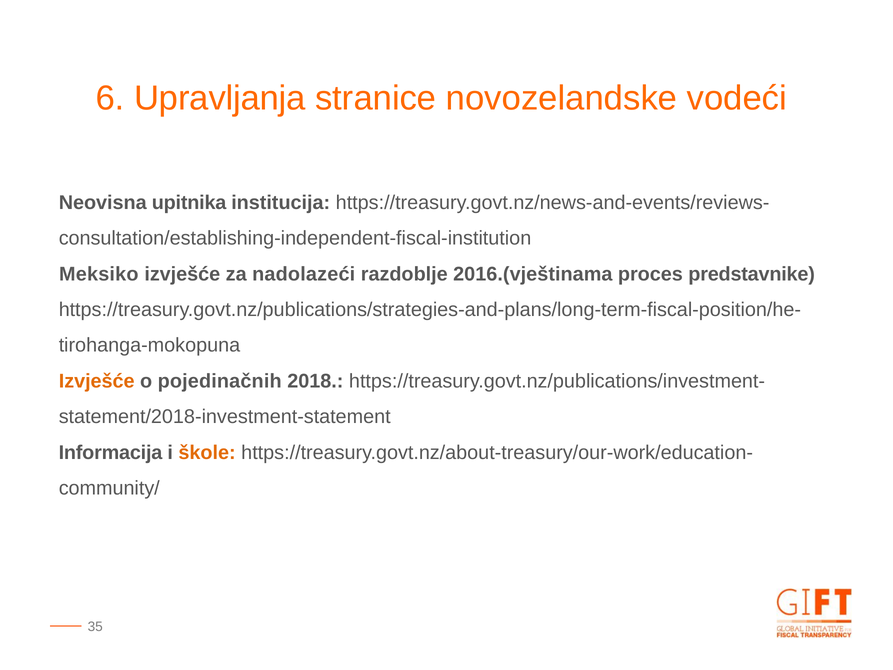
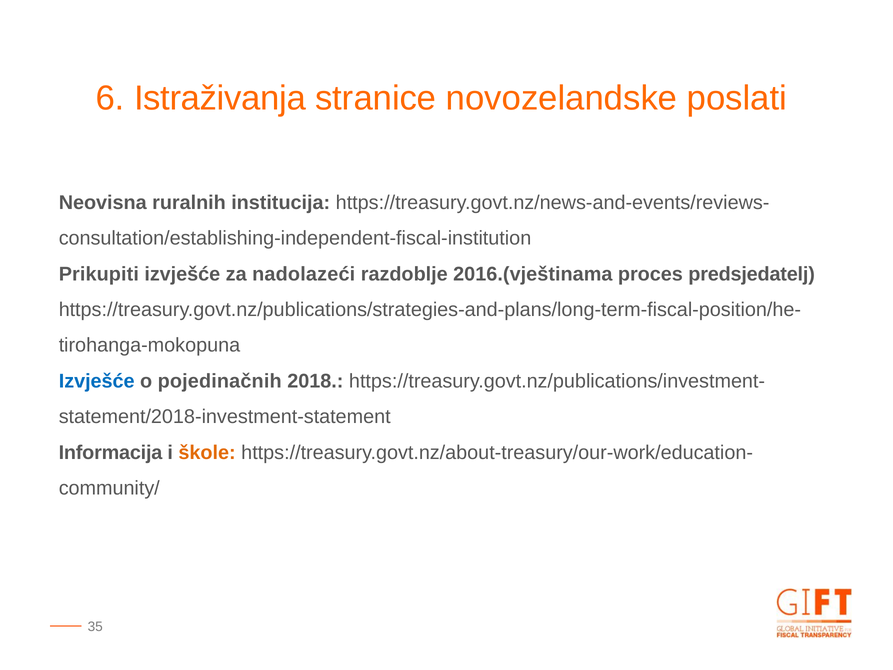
Upravljanja: Upravljanja -> Istraživanja (220, 98)
vodeći: vodeći -> poslati (737, 98)
upitnika: upitnika -> ruralnih (189, 203)
Meksiko: Meksiko -> Prikupiti (99, 274)
predstavnike: predstavnike -> predsjedatelj (752, 274)
Izvješće colour: orange -> blue (97, 381)
